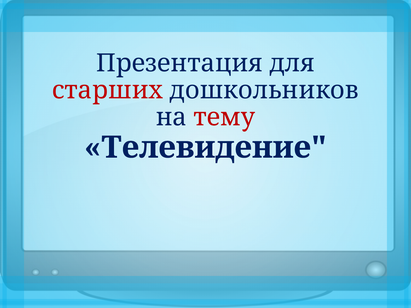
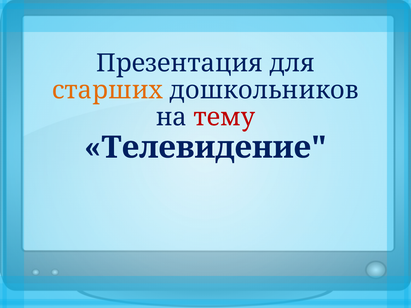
старших colour: red -> orange (108, 90)
